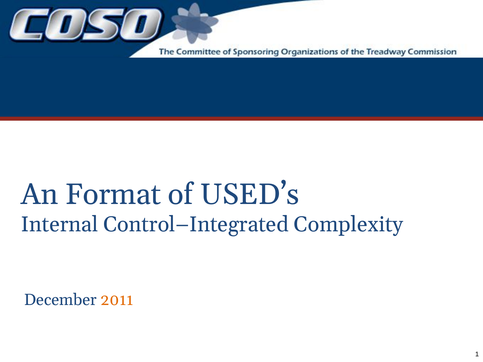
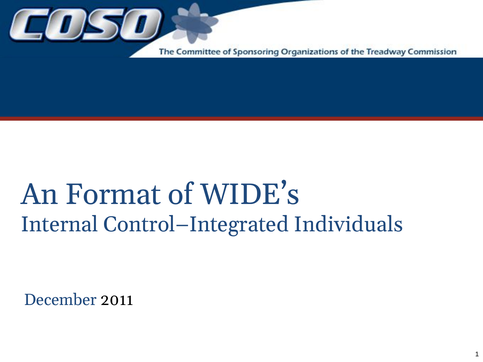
USED’s: USED’s -> WIDE’s (250, 194)
Complexity: Complexity -> Individuals (349, 224)
2011 colour: orange -> black (117, 300)
